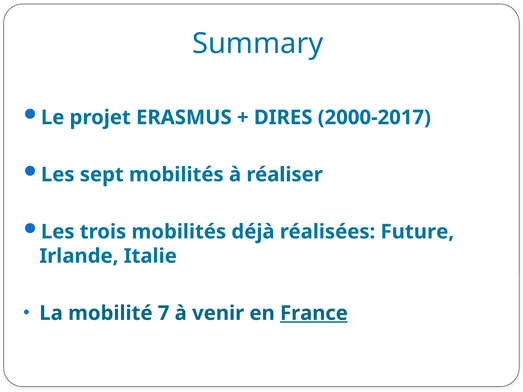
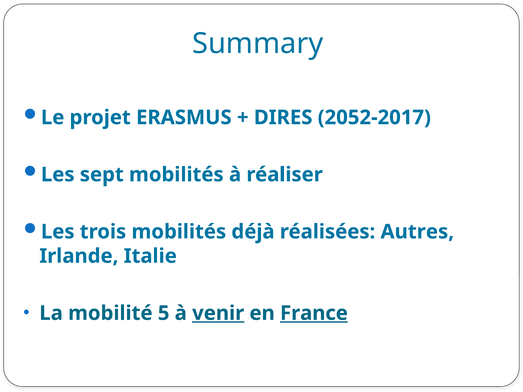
2000-2017: 2000-2017 -> 2052-2017 (374, 118)
Future: Future -> Autres (417, 232)
7: 7 -> 5 (164, 313)
venir underline: none -> present (218, 313)
